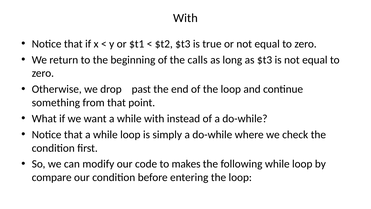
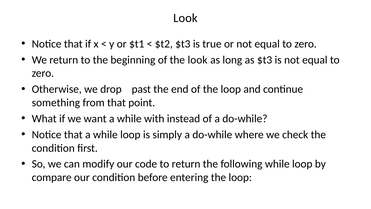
With: With -> Look (185, 18)
the calls: calls -> look (198, 60)
to makes: makes -> return (186, 164)
